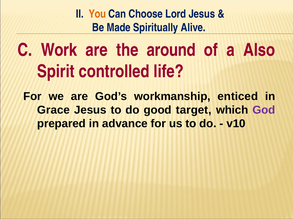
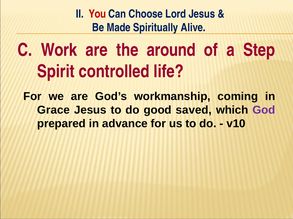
You colour: orange -> red (97, 14)
Also: Also -> Step (259, 50)
enticed: enticed -> coming (238, 97)
target: target -> saved (194, 110)
